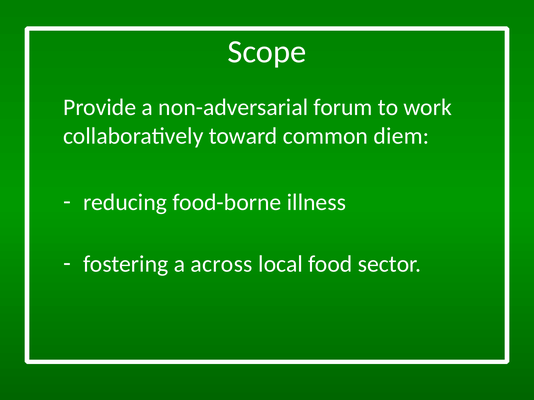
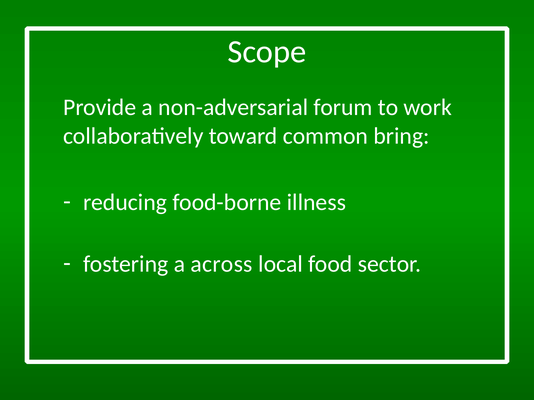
diem: diem -> bring (402, 136)
